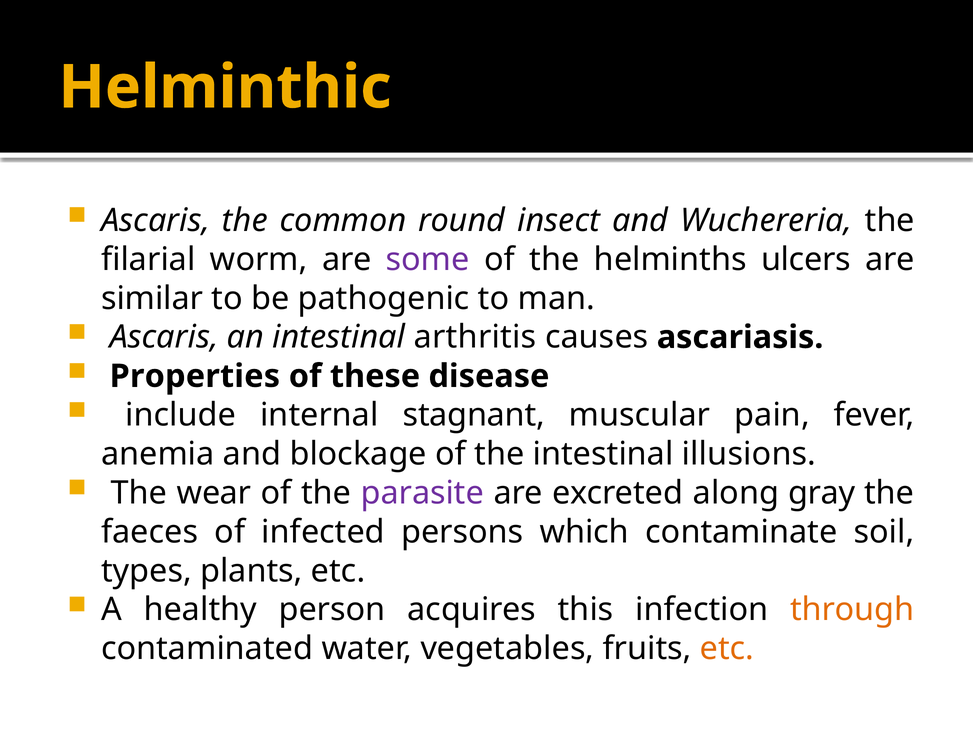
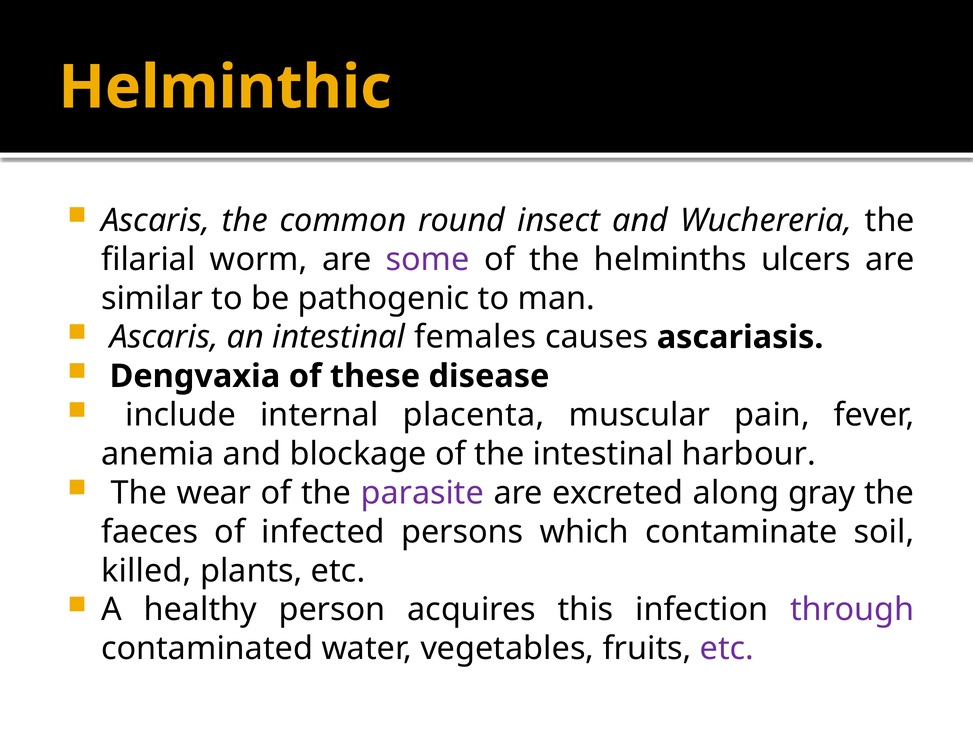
arthritis: arthritis -> females (475, 337)
Properties: Properties -> Dengvaxia (195, 376)
stagnant: stagnant -> placenta (473, 415)
illusions: illusions -> harbour (749, 454)
types: types -> killed (146, 571)
through colour: orange -> purple (852, 610)
etc colour: orange -> purple (727, 648)
